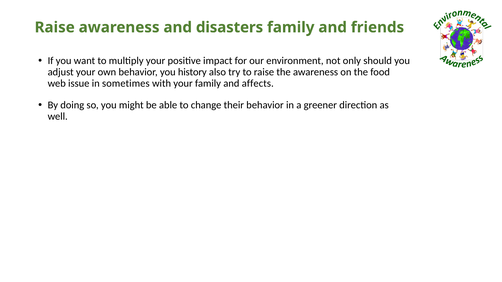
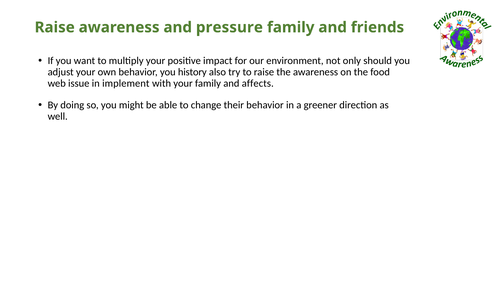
disasters: disasters -> pressure (229, 27)
sometimes: sometimes -> implement (126, 83)
